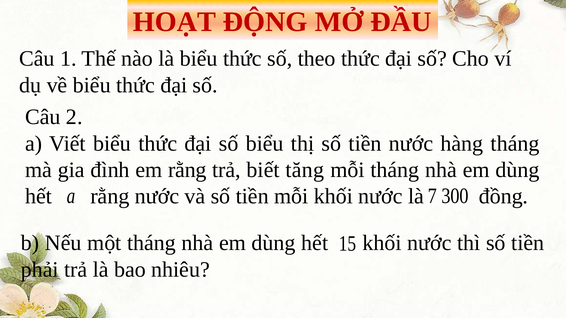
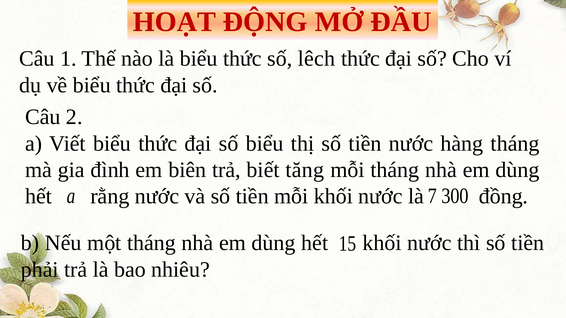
theo: theo -> lêch (317, 59)
em rằng: rằng -> biên (187, 170)
